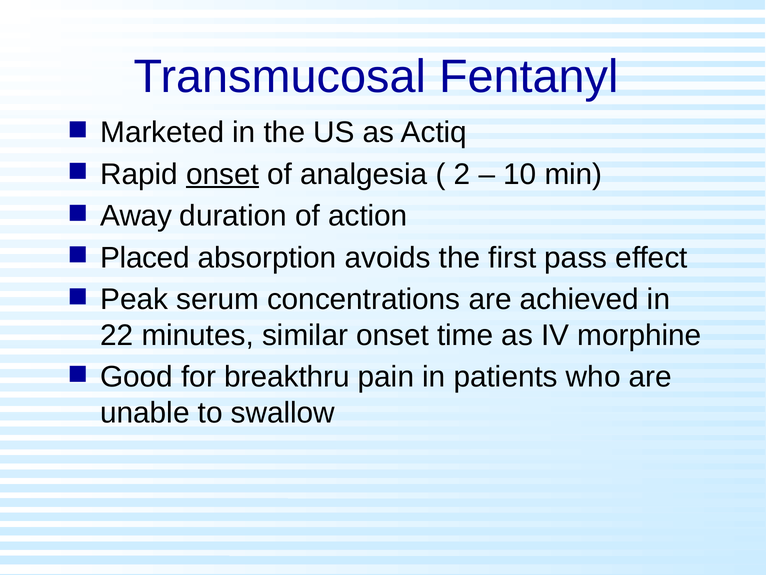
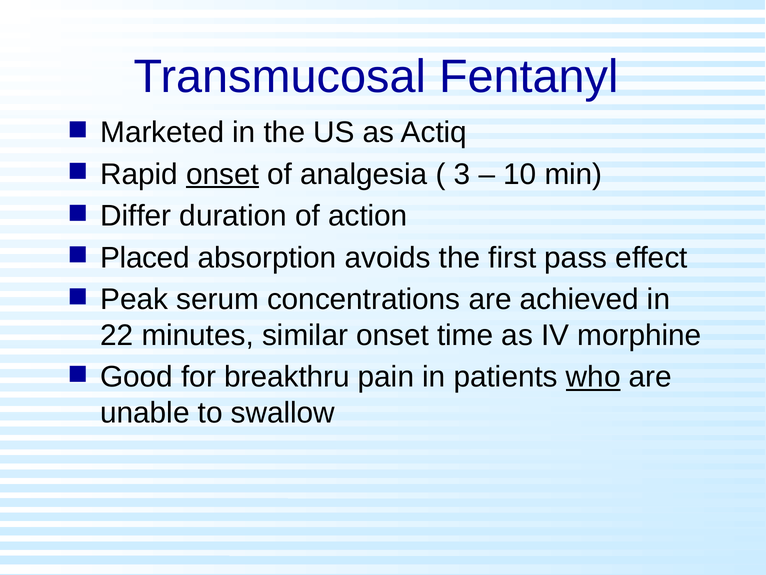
2: 2 -> 3 (462, 174)
Away: Away -> Differ (136, 216)
who underline: none -> present (593, 377)
